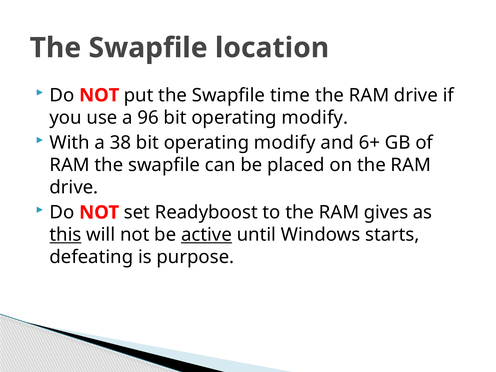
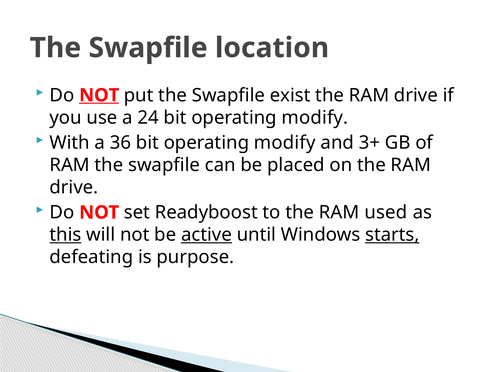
NOT underline: none -> present (99, 95)
time: time -> exist (290, 95)
96: 96 -> 24 (148, 118)
38: 38 -> 36 (120, 143)
6+: 6+ -> 3+ (369, 143)
gives: gives -> used (386, 212)
starts underline: none -> present (392, 235)
